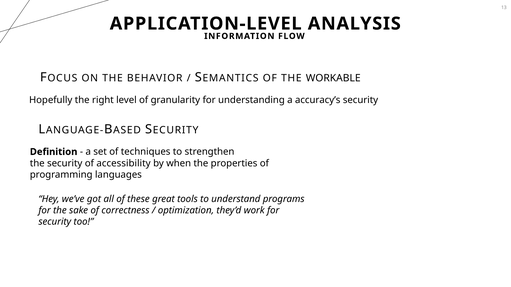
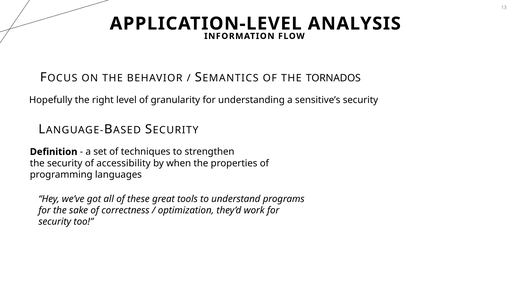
WORKABLE: WORKABLE -> TORNADOS (333, 78)
accuracy’s: accuracy’s -> sensitive’s (318, 100)
